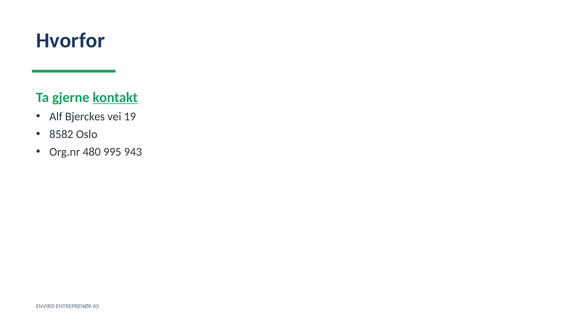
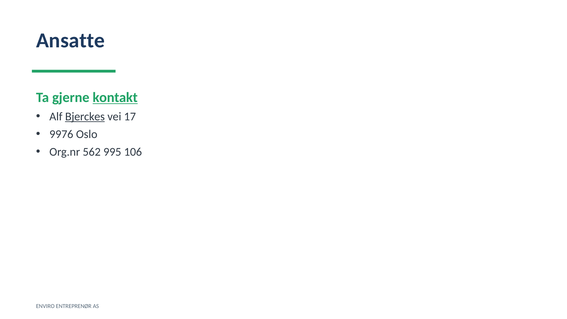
Hvorfor: Hvorfor -> Ansatte (71, 40)
Bjerckes underline: none -> present (85, 117)
19: 19 -> 17 (130, 117)
8582: 8582 -> 9976 (61, 134)
480: 480 -> 562 (92, 152)
943: 943 -> 106 (133, 152)
